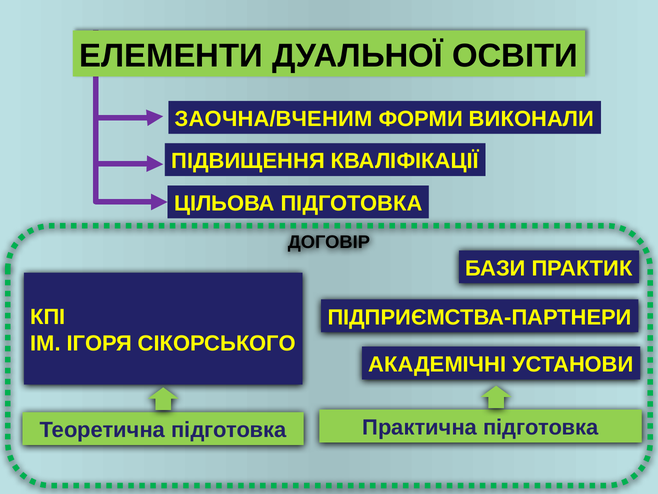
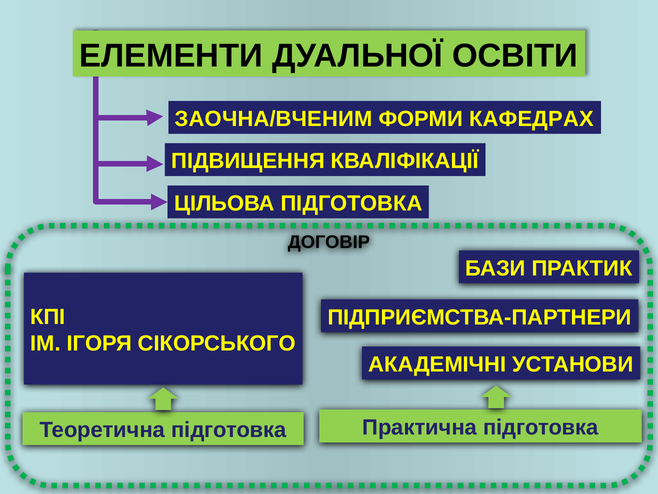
ВИКОНАЛИ: ВИКОНАЛИ -> КАФЕДРАХ (531, 119)
